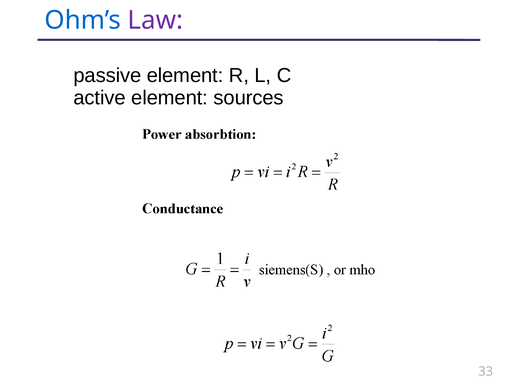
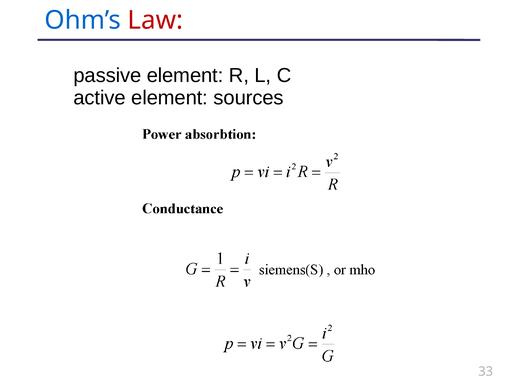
Law colour: purple -> red (155, 20)
